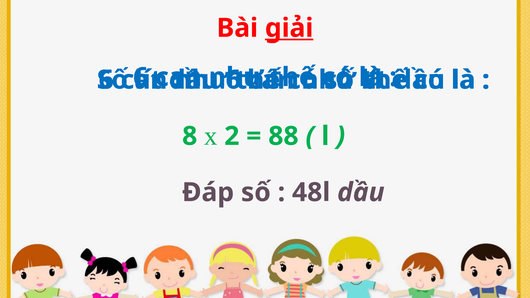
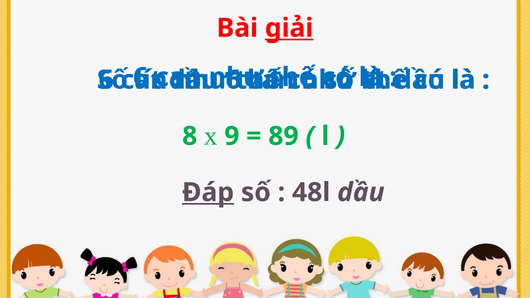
2: 2 -> 9 (232, 136)
88: 88 -> 89 (283, 136)
Đáp underline: none -> present (208, 192)
